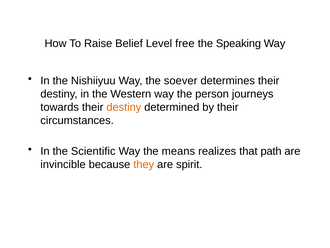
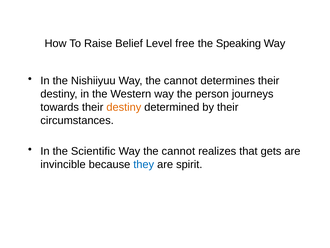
Nishiiyuu Way the soever: soever -> cannot (181, 81)
means: means -> cannot (178, 151)
path: path -> gets (271, 151)
they colour: orange -> blue (144, 164)
